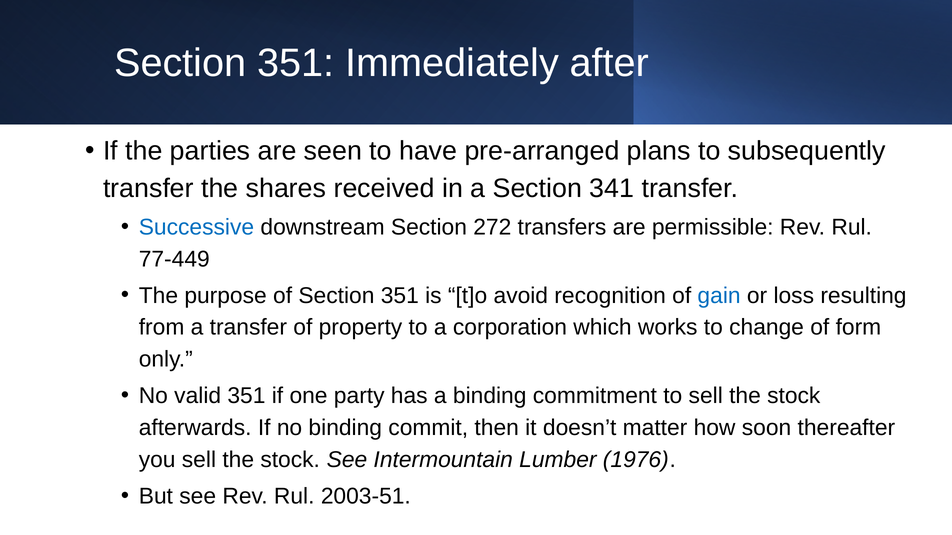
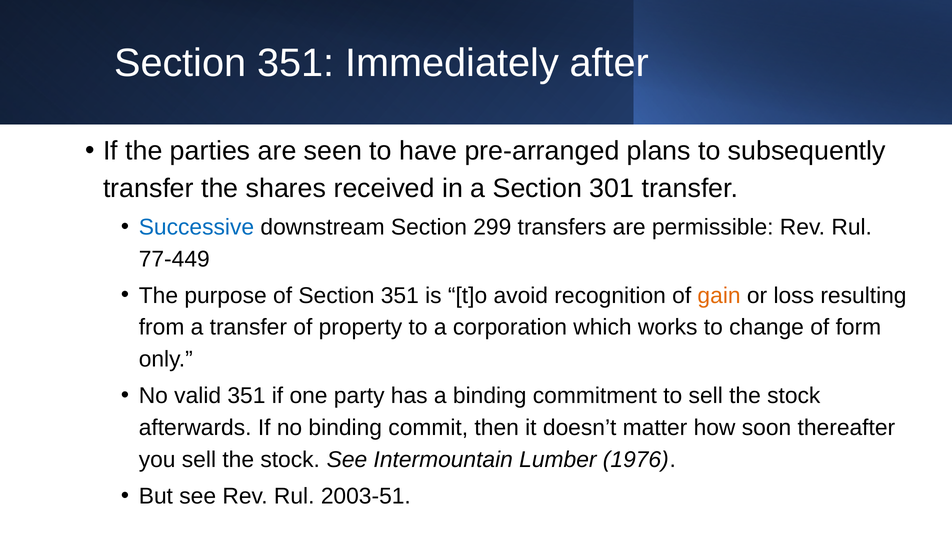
341: 341 -> 301 (612, 189)
272: 272 -> 299 (492, 227)
gain colour: blue -> orange (719, 296)
